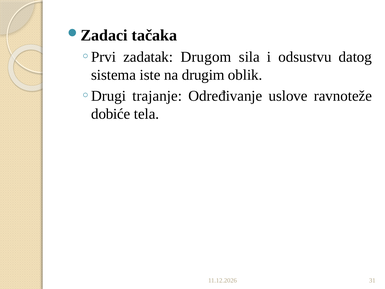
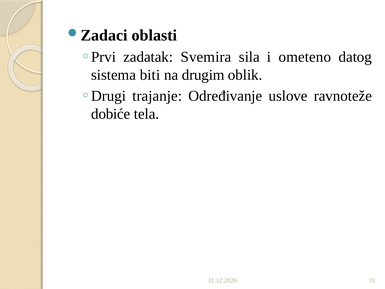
tačaka: tačaka -> oblasti (154, 35)
Drugom: Drugom -> Svemira (206, 57)
odsustvu: odsustvu -> ometeno (305, 57)
iste: iste -> biti (150, 75)
